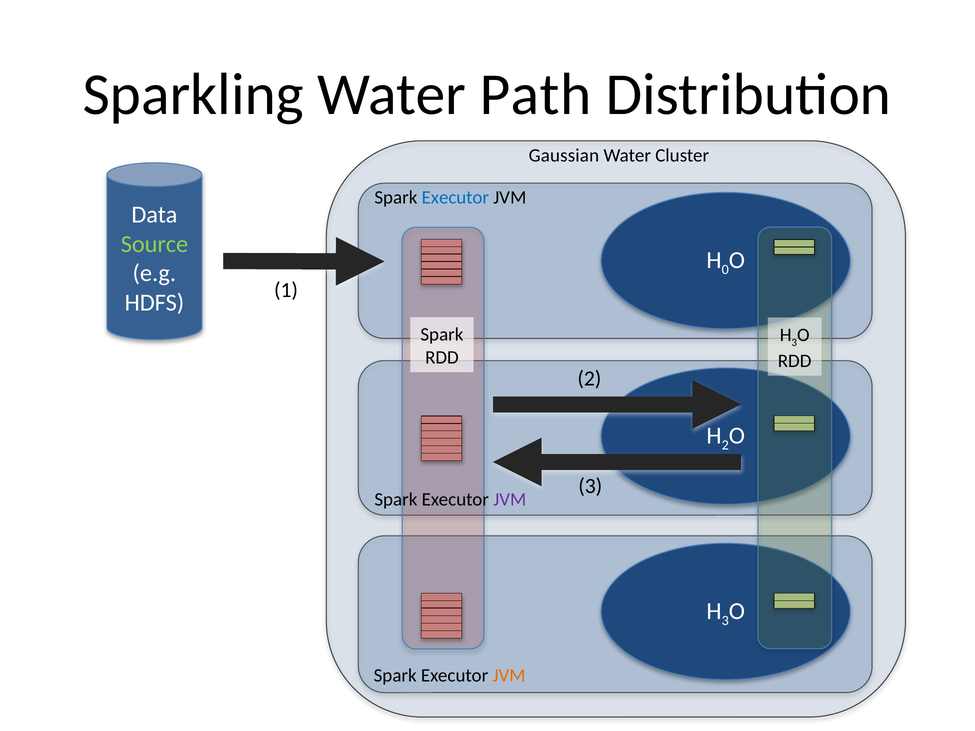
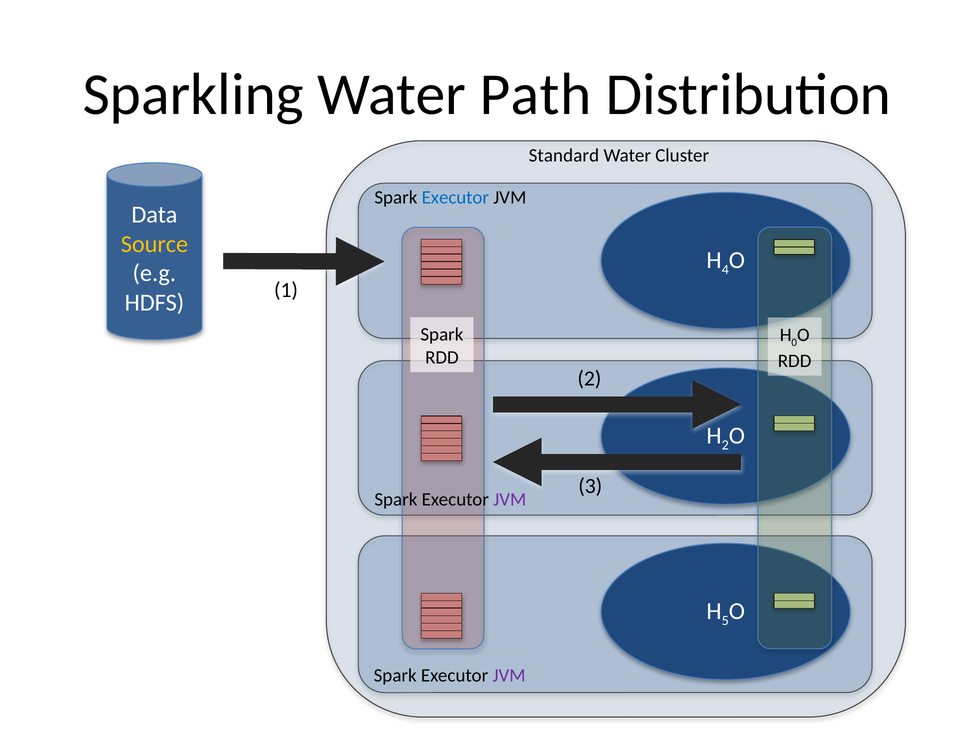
Gaussian: Gaussian -> Standard (564, 156)
Source colour: light green -> yellow (154, 244)
0: 0 -> 4 (725, 270)
3: 3 -> 0 (794, 343)
3: 3 -> 5 (725, 621)
JVM colour: orange -> purple (509, 676)
